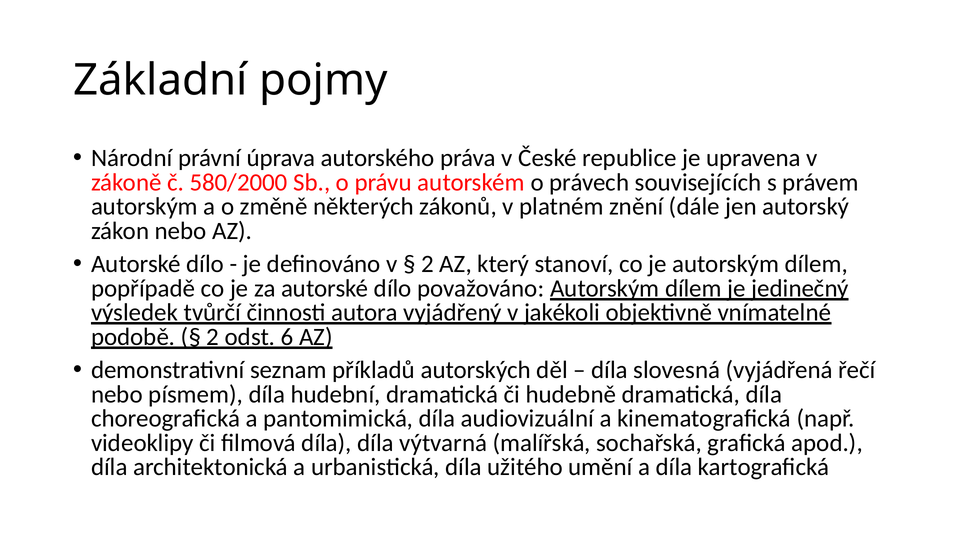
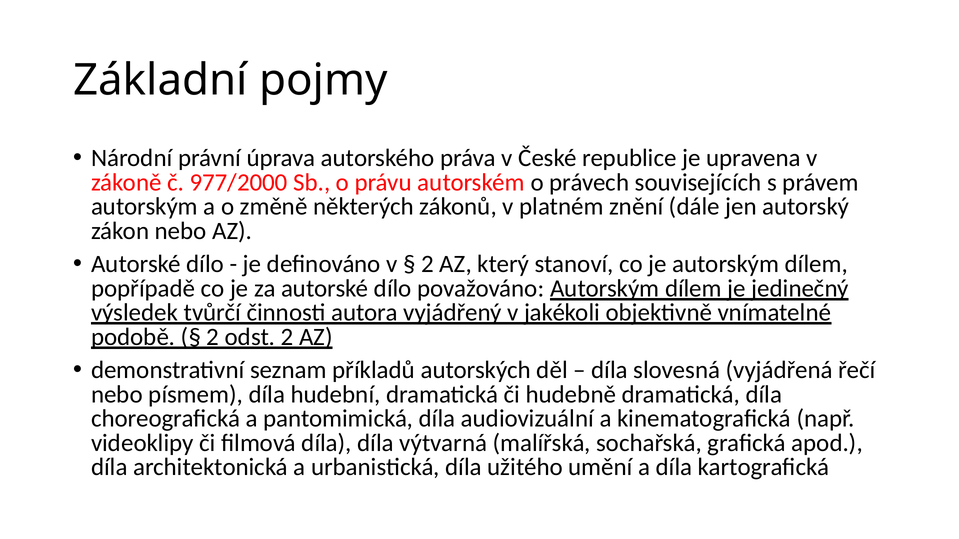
580/2000: 580/2000 -> 977/2000 (239, 183)
odst 6: 6 -> 2 (287, 337)
